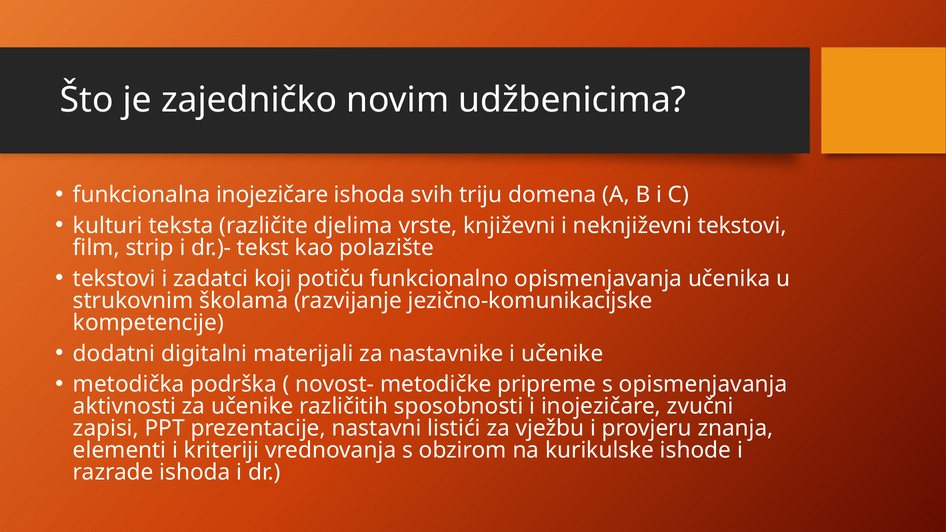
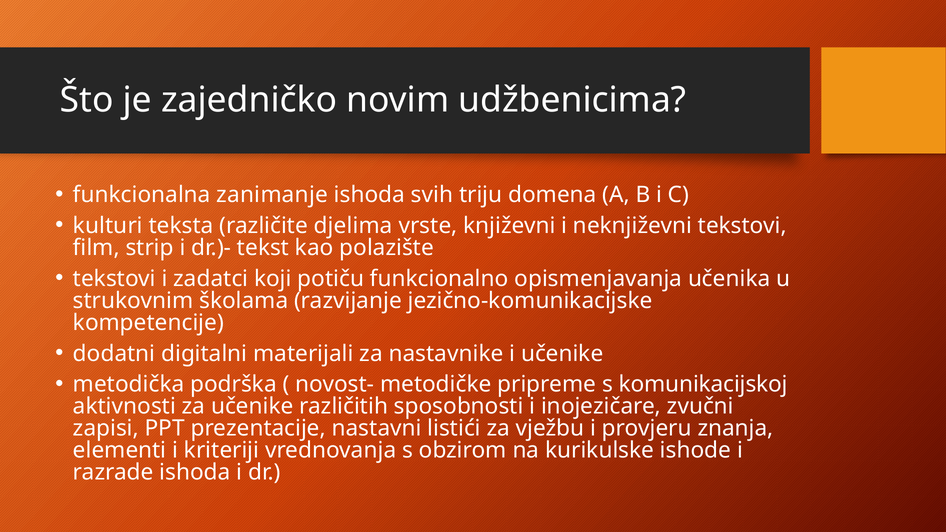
funkcionalna inojezičare: inojezičare -> zanimanje (272, 195)
s opismenjavanja: opismenjavanja -> komunikacijskoj (703, 385)
